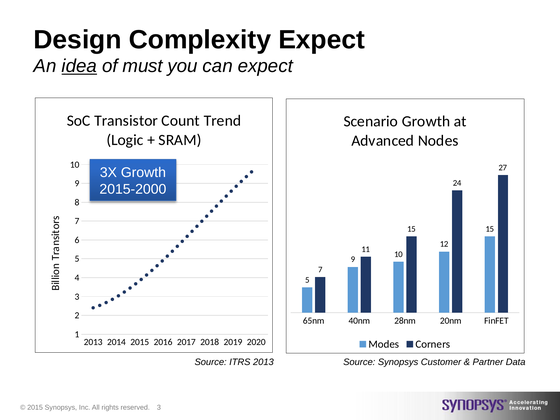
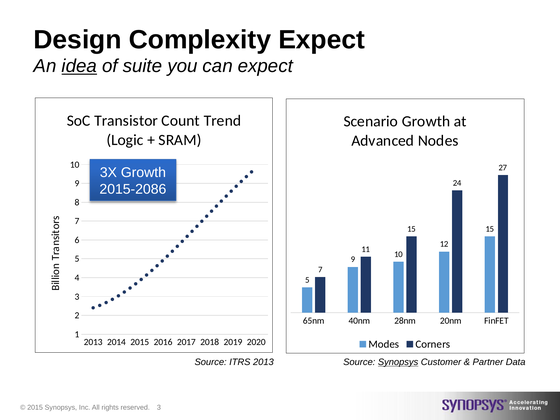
must: must -> suite (142, 66)
2015-2000: 2015-2000 -> 2015-2086 (133, 189)
Synopsys underline: none -> present (398, 362)
